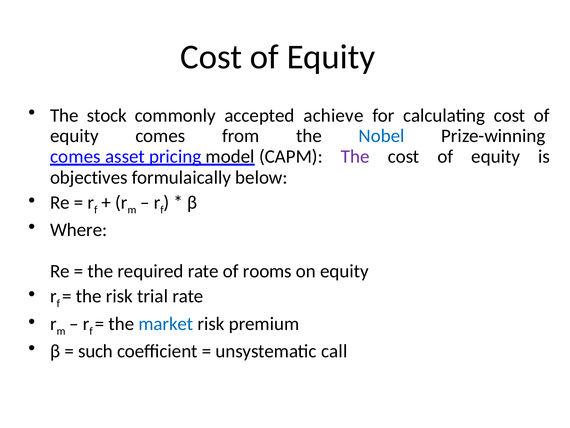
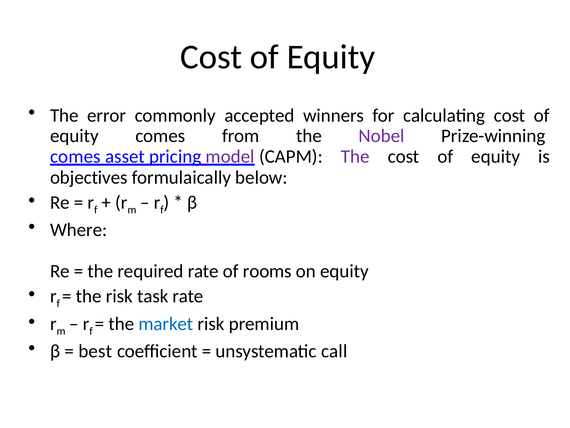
stock: stock -> error (107, 115)
achieve: achieve -> winners (334, 115)
Nobel colour: blue -> purple (382, 136)
model colour: black -> purple (230, 156)
trial: trial -> task (153, 296)
such: such -> best (95, 351)
